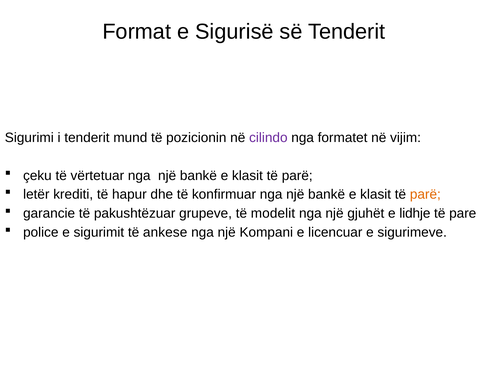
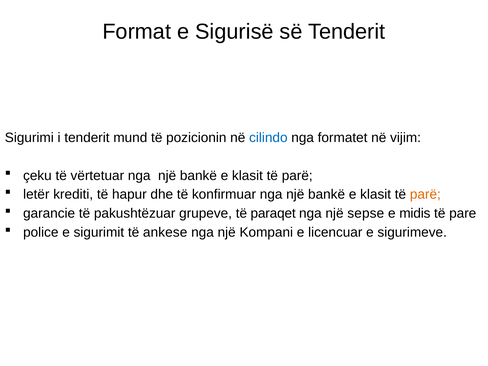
cilindo colour: purple -> blue (268, 138)
modelit: modelit -> paraqet (273, 213)
gjuhët: gjuhët -> sepse (366, 213)
lidhje: lidhje -> midis (415, 213)
